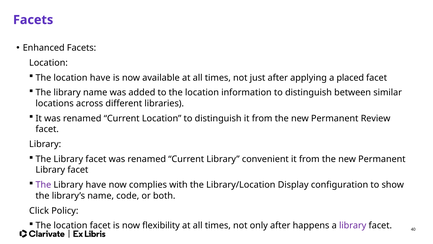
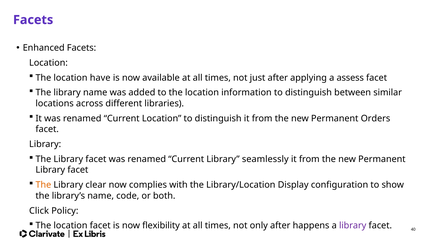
placed: placed -> assess (350, 78)
Review: Review -> Orders (376, 118)
convenient: convenient -> seamlessly (265, 159)
The colour: purple -> orange (43, 185)
Library have: have -> clear (96, 185)
